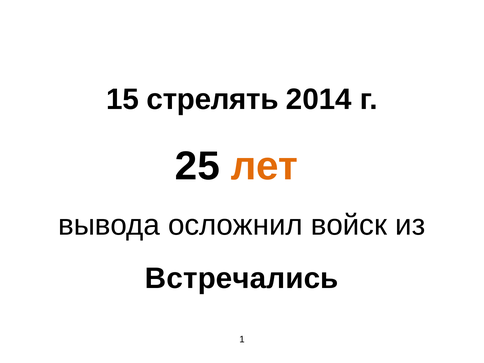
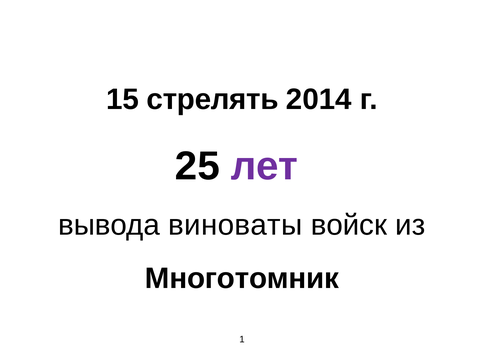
лет colour: orange -> purple (264, 166)
осложнил: осложнил -> виноваты (235, 225)
Встречались: Встречались -> Многотомник (242, 278)
